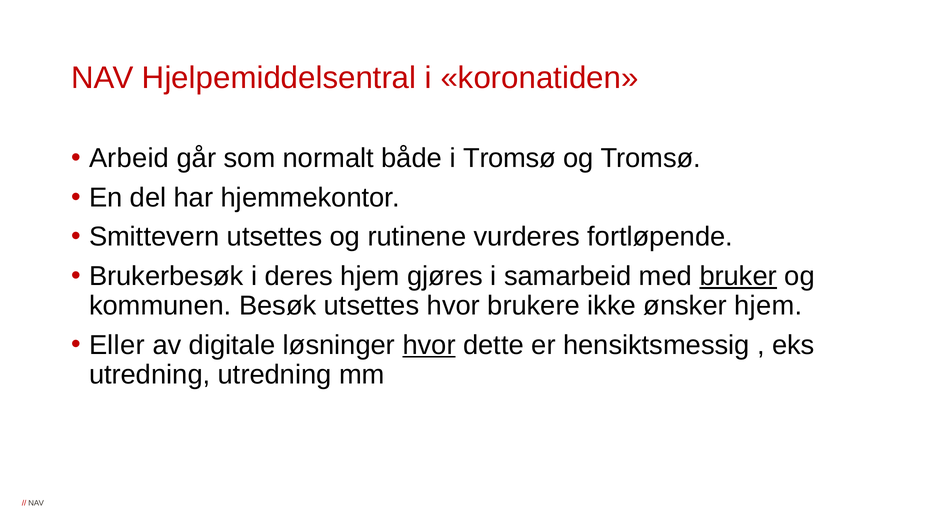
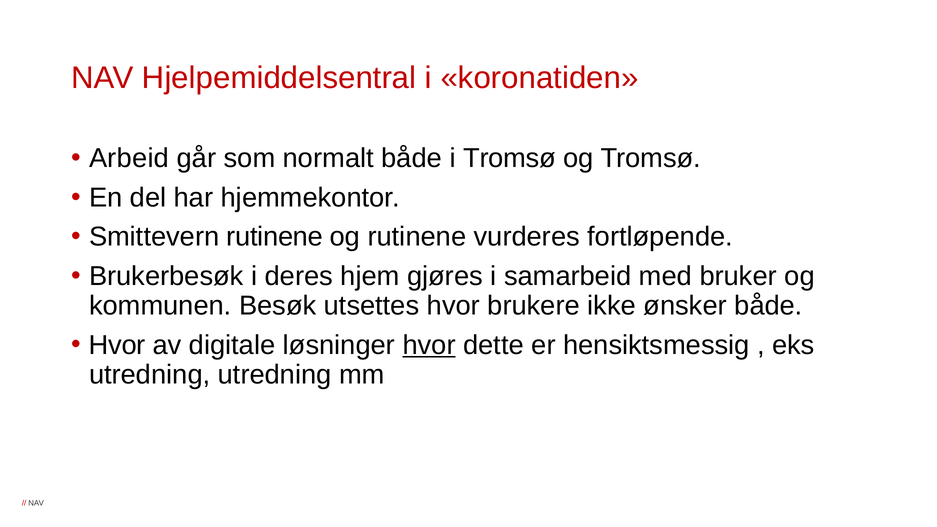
Smittevern utsettes: utsettes -> rutinene (275, 237)
bruker underline: present -> none (738, 276)
ønsker hjem: hjem -> både (768, 306)
Eller: Eller -> Hvor (117, 345)
